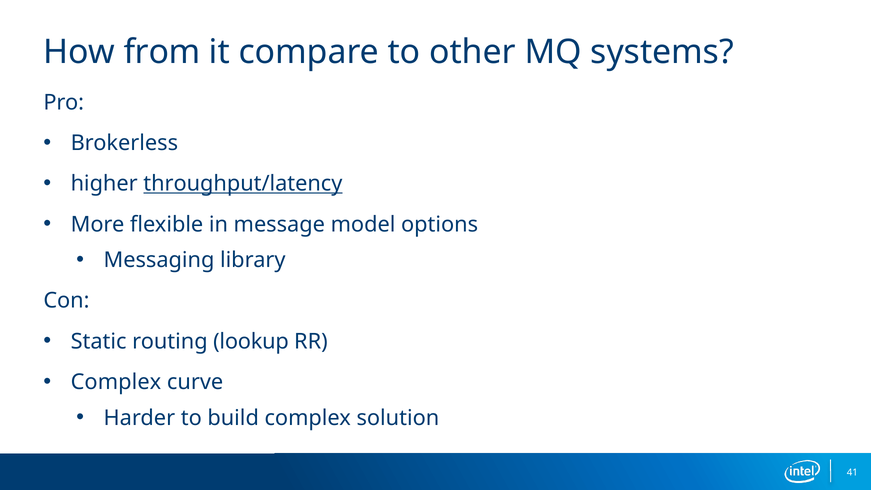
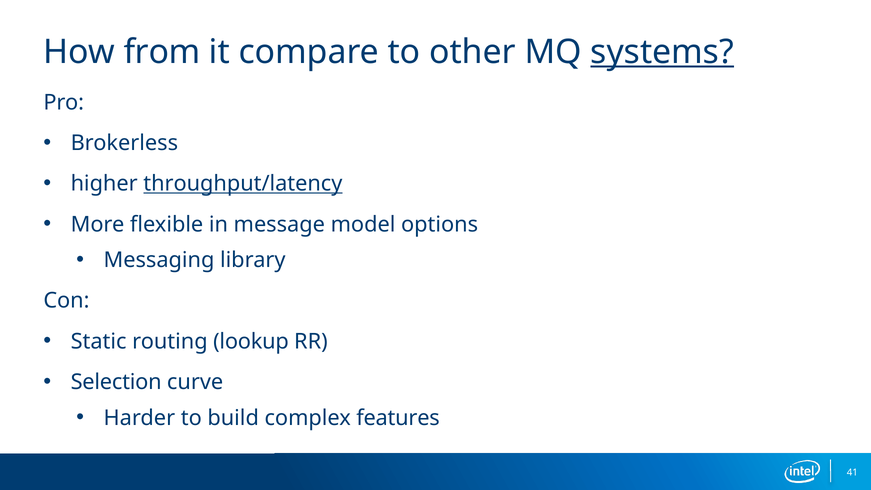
systems underline: none -> present (662, 52)
Complex: Complex -> Selection (116, 382)
solution: solution -> features (398, 418)
